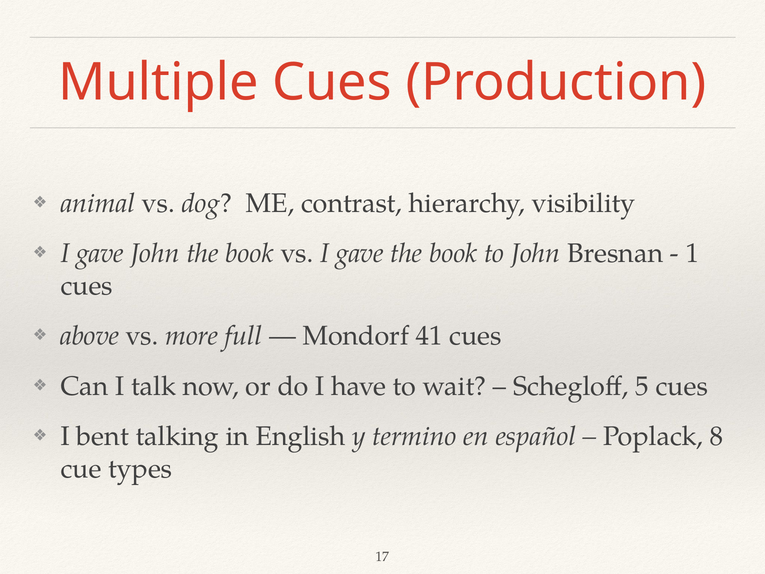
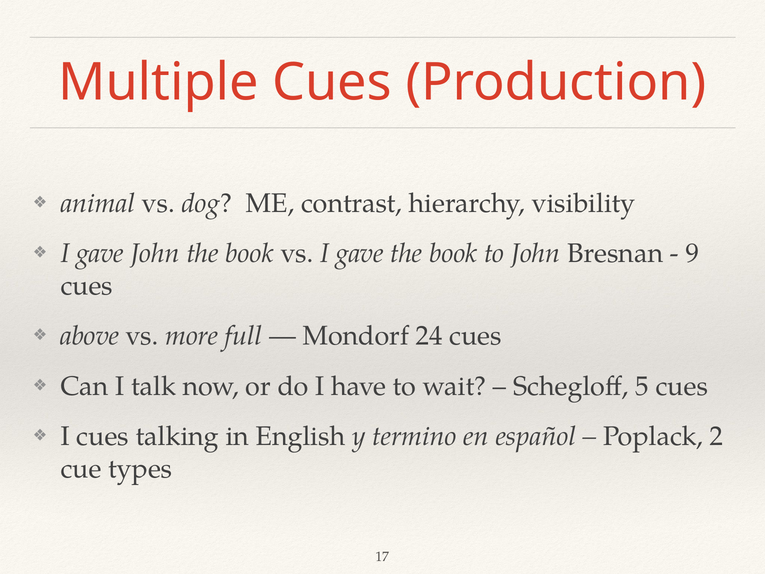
1: 1 -> 9 (692, 253)
41: 41 -> 24 (429, 336)
I bent: bent -> cues (103, 436)
8: 8 -> 2 (717, 436)
